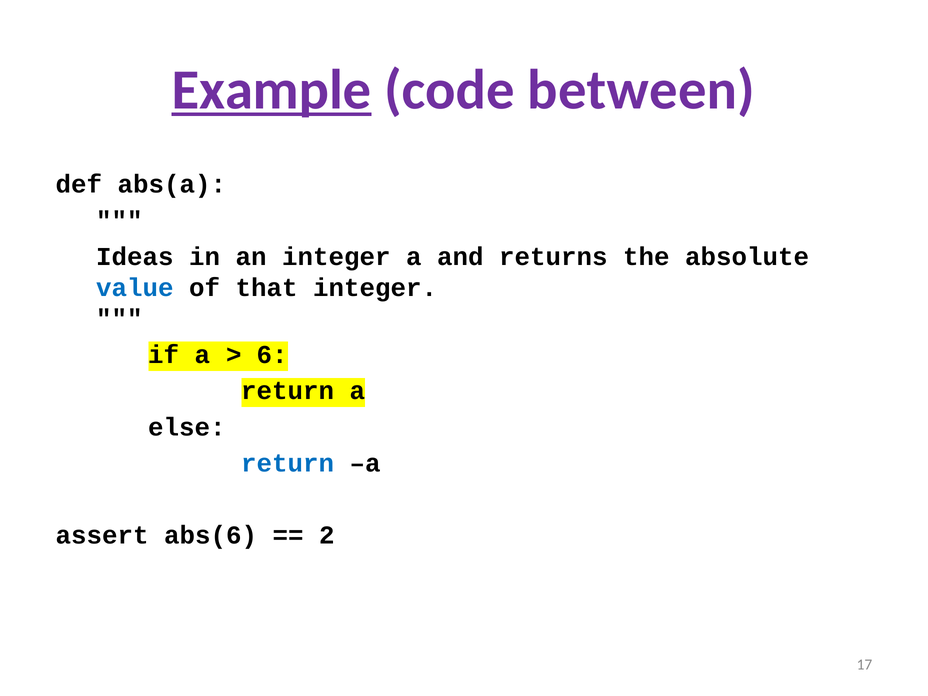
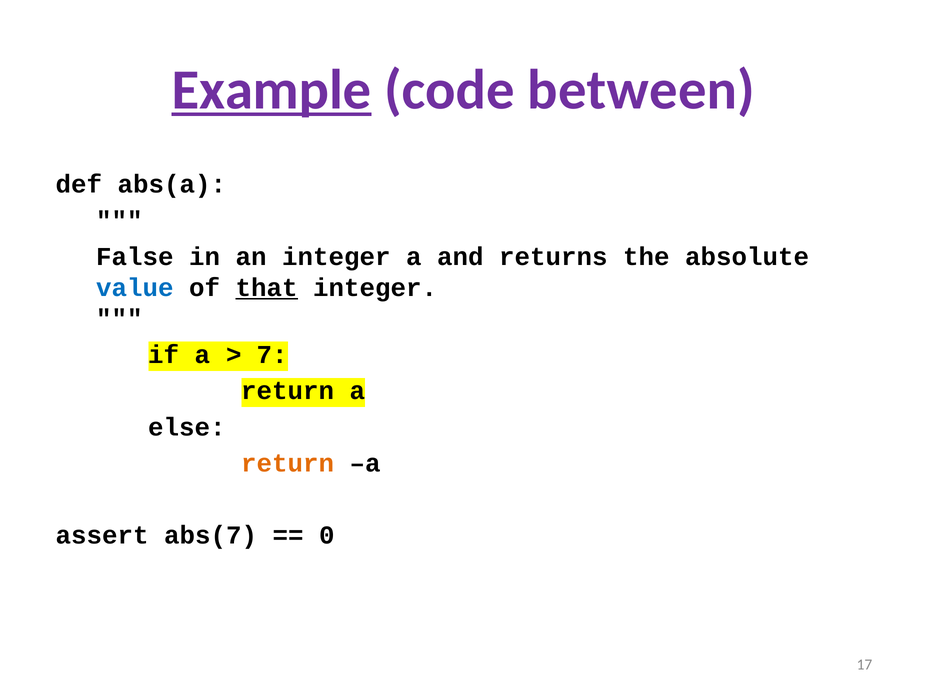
Ideas: Ideas -> False (135, 257)
that underline: none -> present (267, 288)
6: 6 -> 7 (272, 355)
return colour: blue -> orange (288, 463)
abs(6: abs(6 -> abs(7 (211, 535)
2: 2 -> 0 (327, 535)
